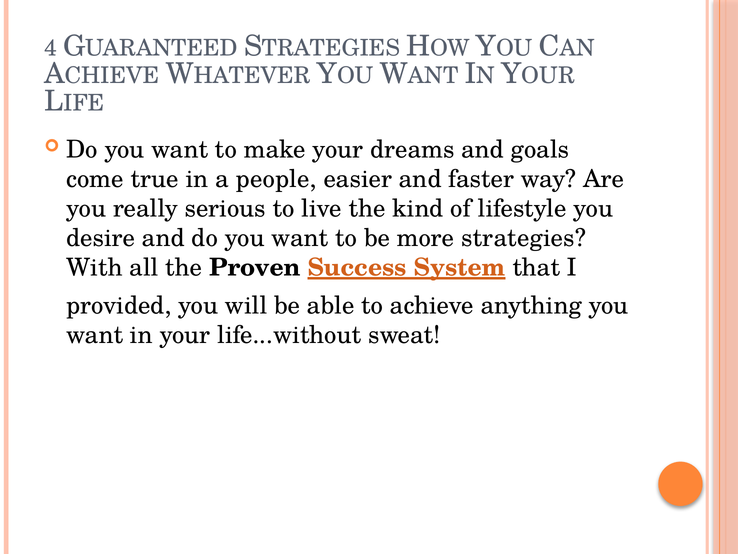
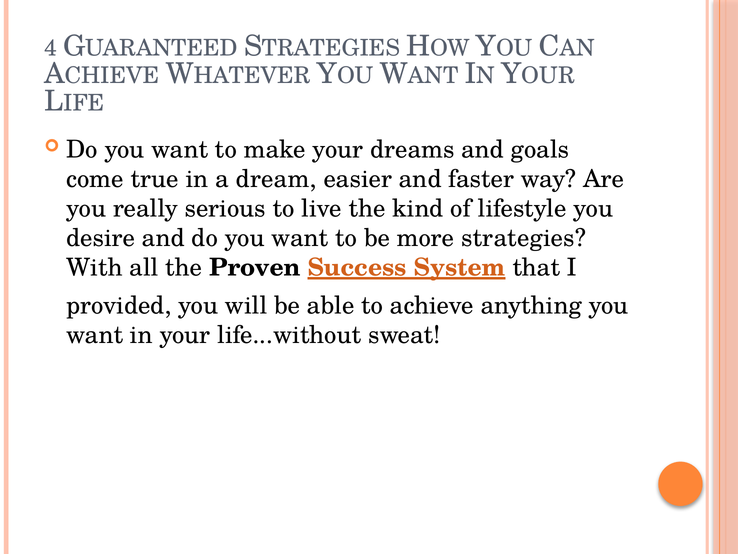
people: people -> dream (276, 179)
